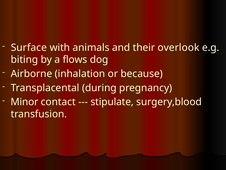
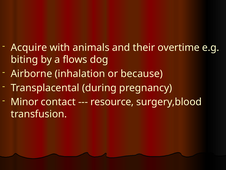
Surface: Surface -> Acquire (29, 47)
overlook: overlook -> overtime (179, 47)
stipulate: stipulate -> resource (112, 102)
